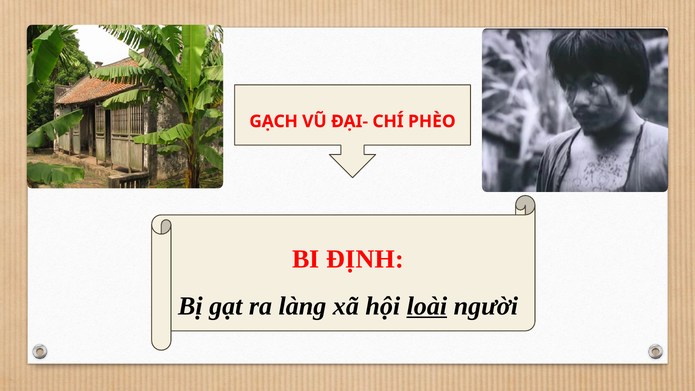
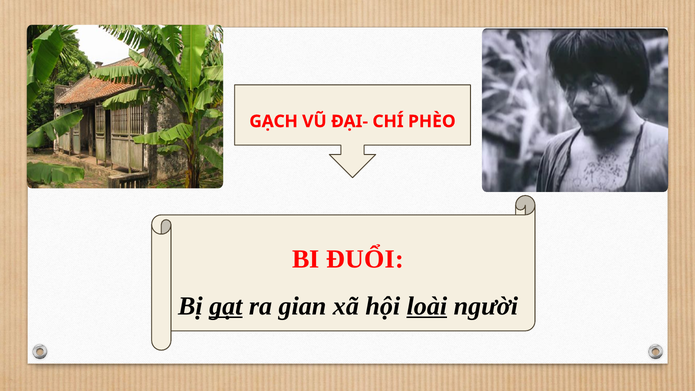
ĐỊNH: ĐỊNH -> ĐUỔI (365, 259)
gạt underline: none -> present (226, 306)
làng: làng -> gian (302, 306)
